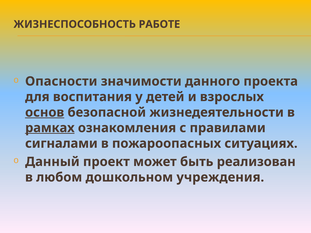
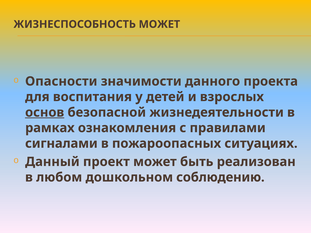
ЖИЗНЕСПОСОБНОСТЬ РАБОТЕ: РАБОТЕ -> МОЖЕТ (159, 24)
рамках underline: present -> none (50, 128)
учреждения: учреждения -> соблюдению (220, 177)
